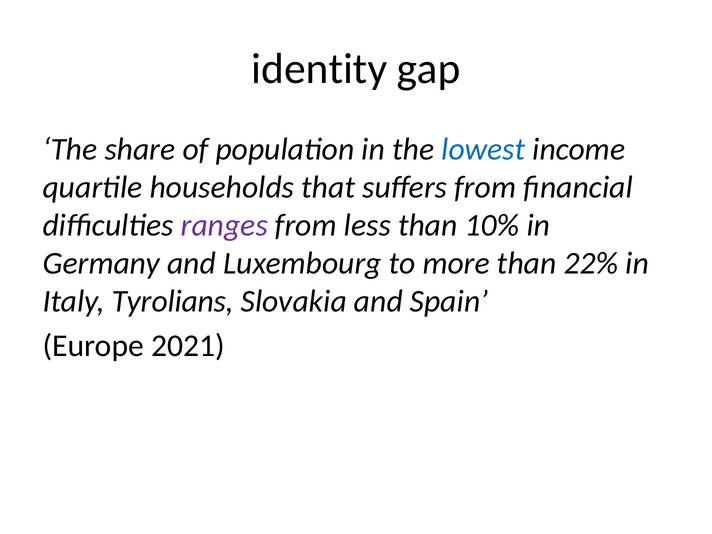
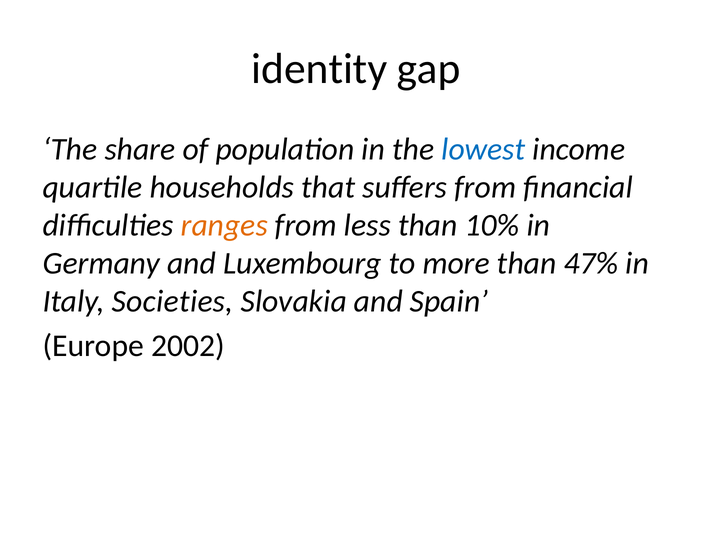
ranges colour: purple -> orange (224, 225)
22%: 22% -> 47% (591, 263)
Tyrolians: Tyrolians -> Societies (173, 301)
2021: 2021 -> 2002 (188, 346)
